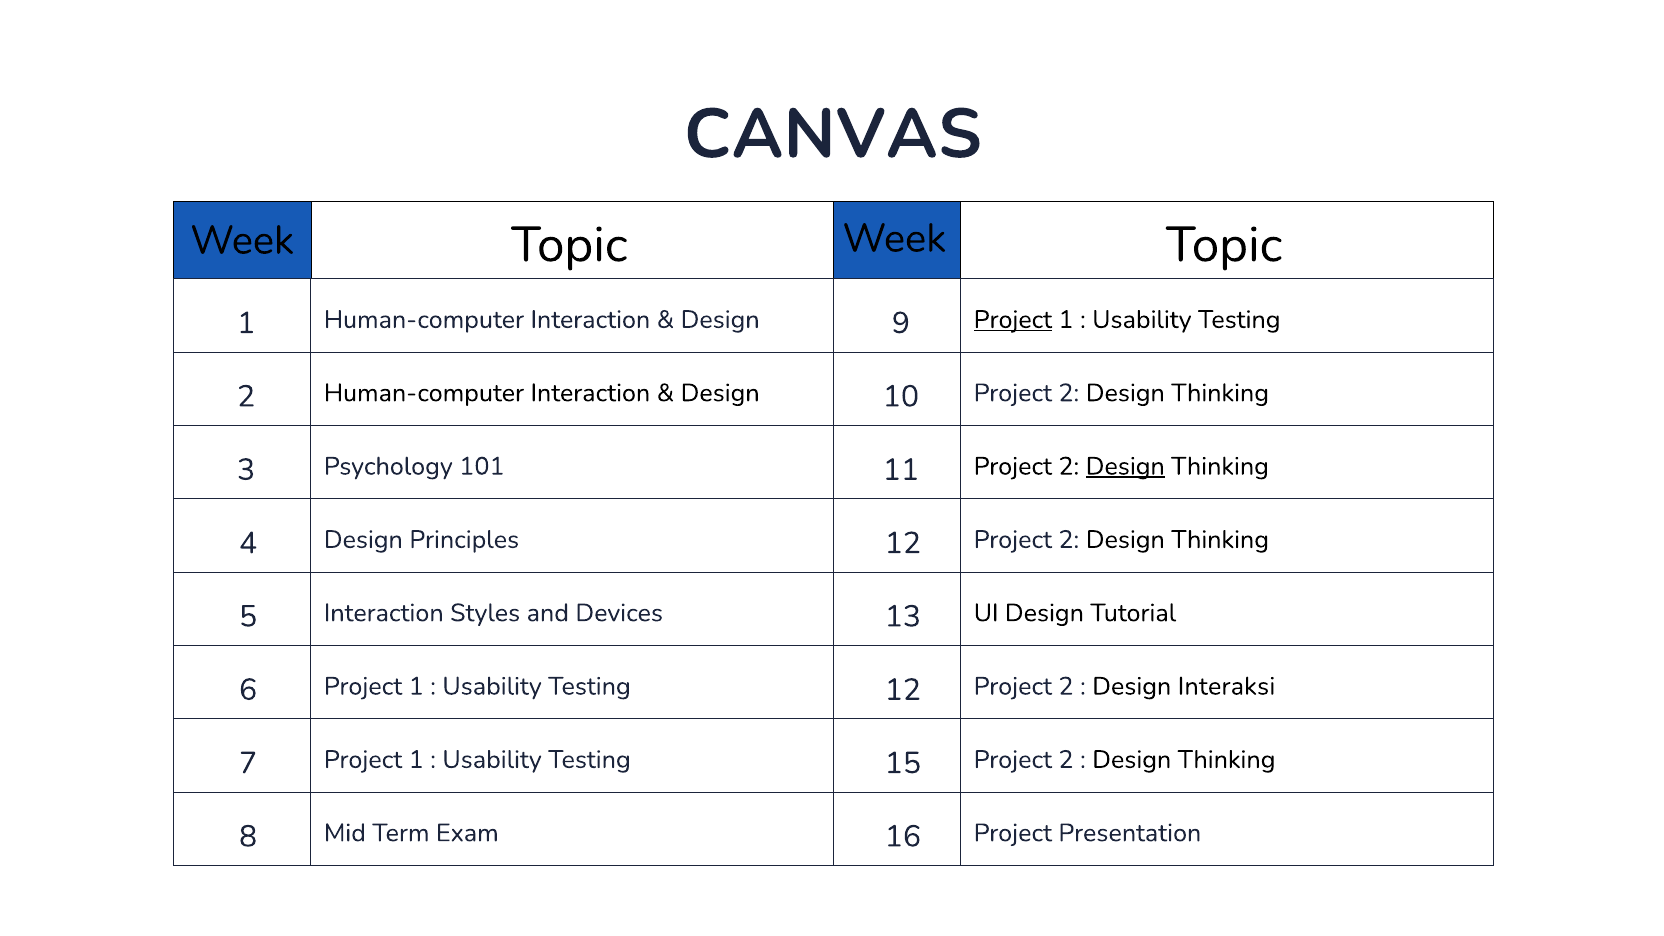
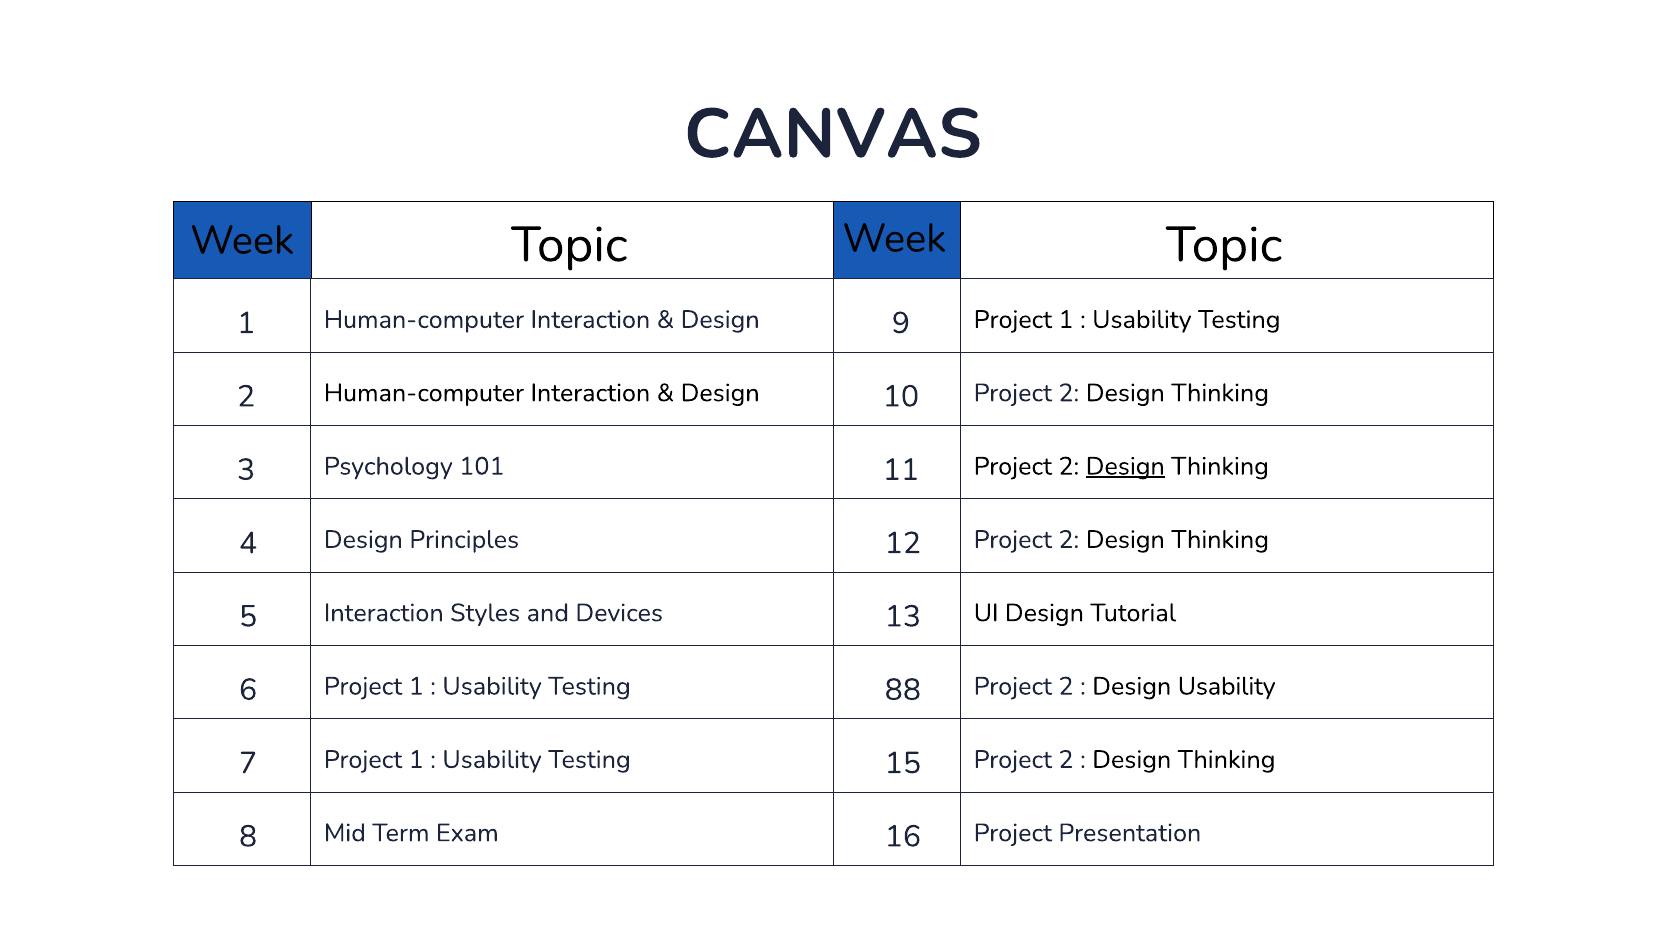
Project underline: present -> none (1013, 320)
Testing 12: 12 -> 88 (903, 690)
Design Interaksi: Interaksi -> Usability (1227, 686)
